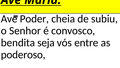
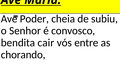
seja: seja -> cair (46, 42)
poderoso: poderoso -> chorando (23, 54)
